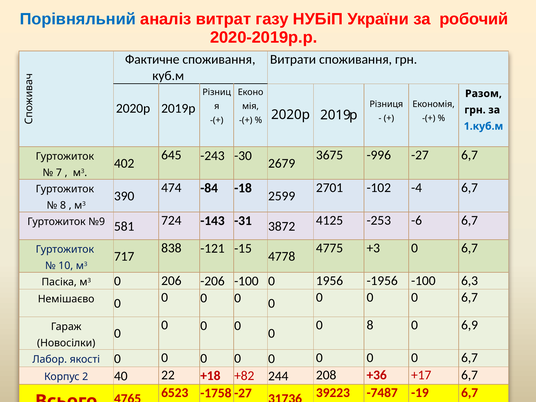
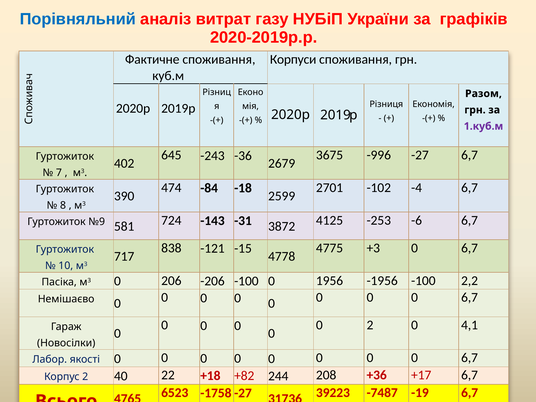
робочий: робочий -> графіків (474, 19)
Витрати: Витрати -> Корпуси (293, 59)
1.куб.м colour: blue -> purple (484, 126)
-30: -30 -> -36 (243, 156)
6,3: 6,3 -> 2,2 (470, 281)
0 8: 8 -> 2 (370, 325)
6,9: 6,9 -> 4,1 (470, 325)
